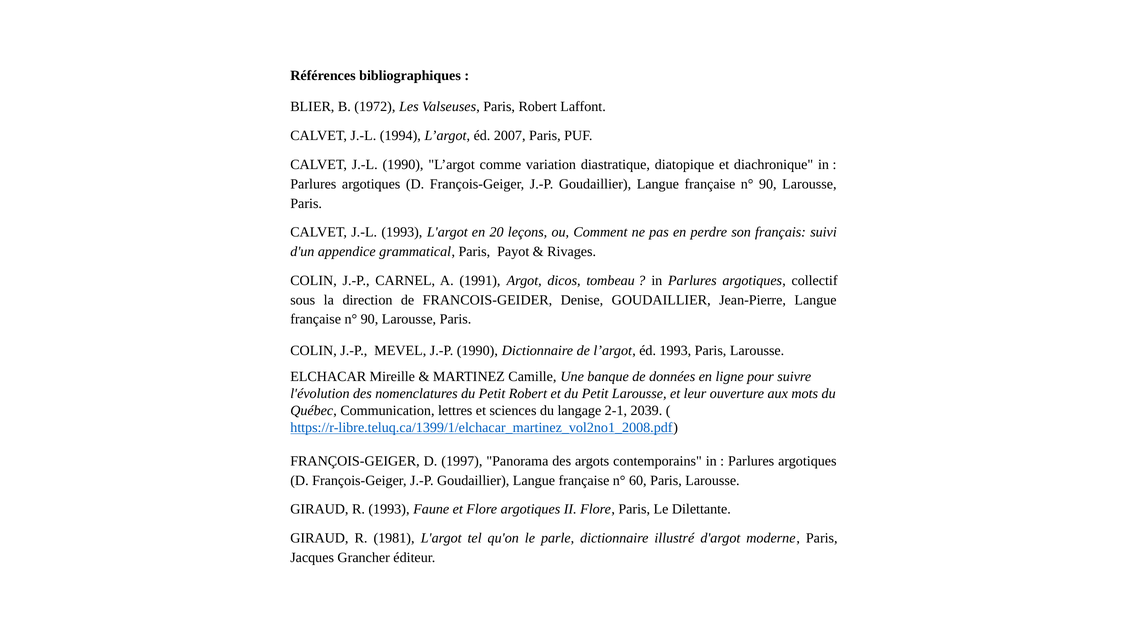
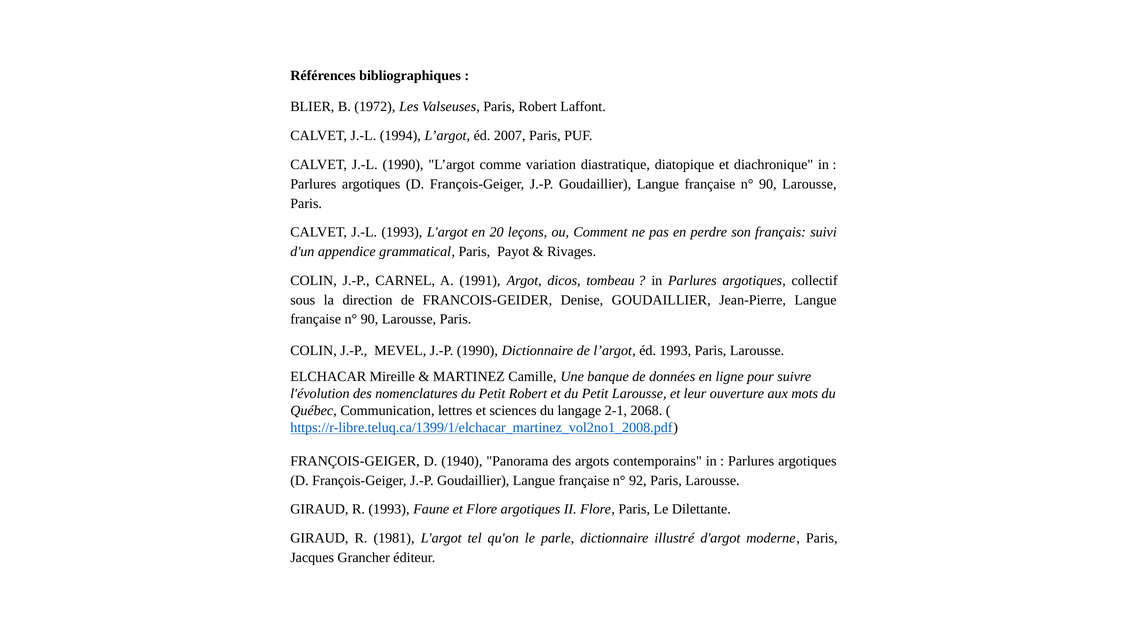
2039: 2039 -> 2068 (646, 411)
1997: 1997 -> 1940 (462, 461)
60: 60 -> 92 (638, 481)
